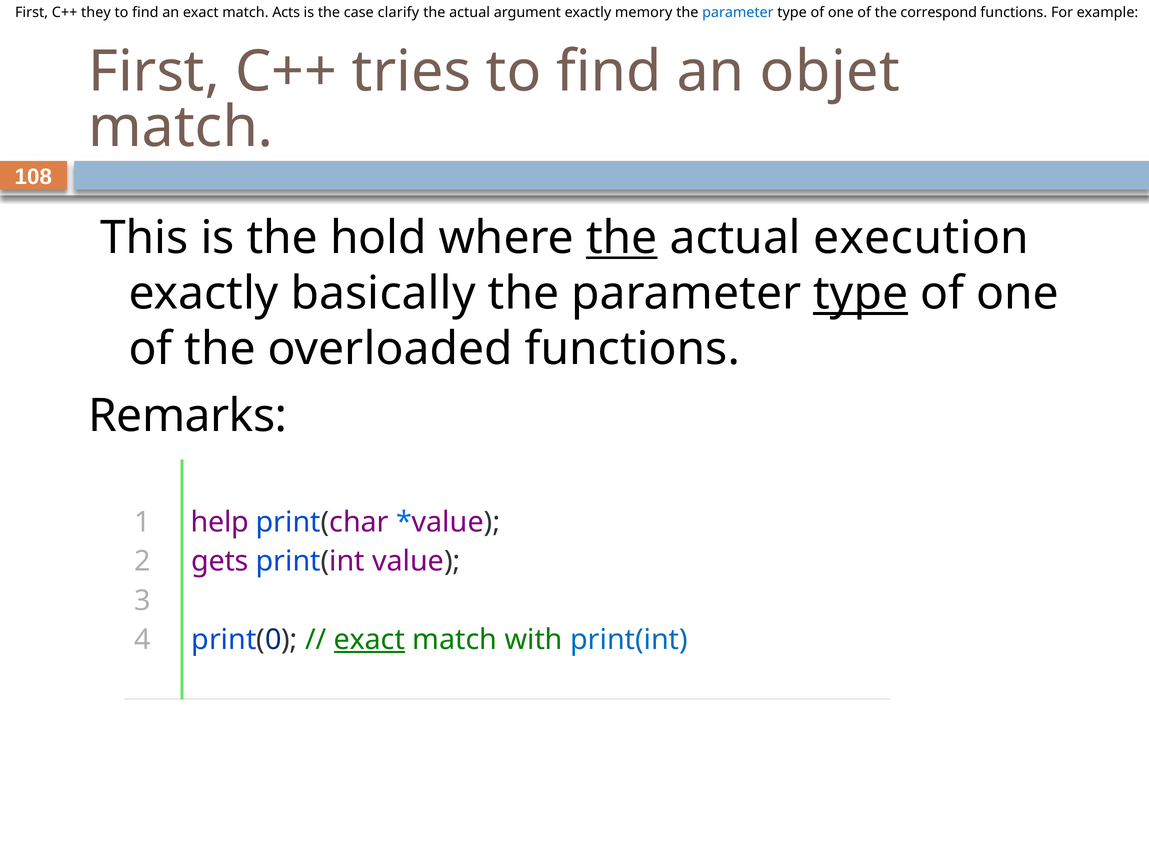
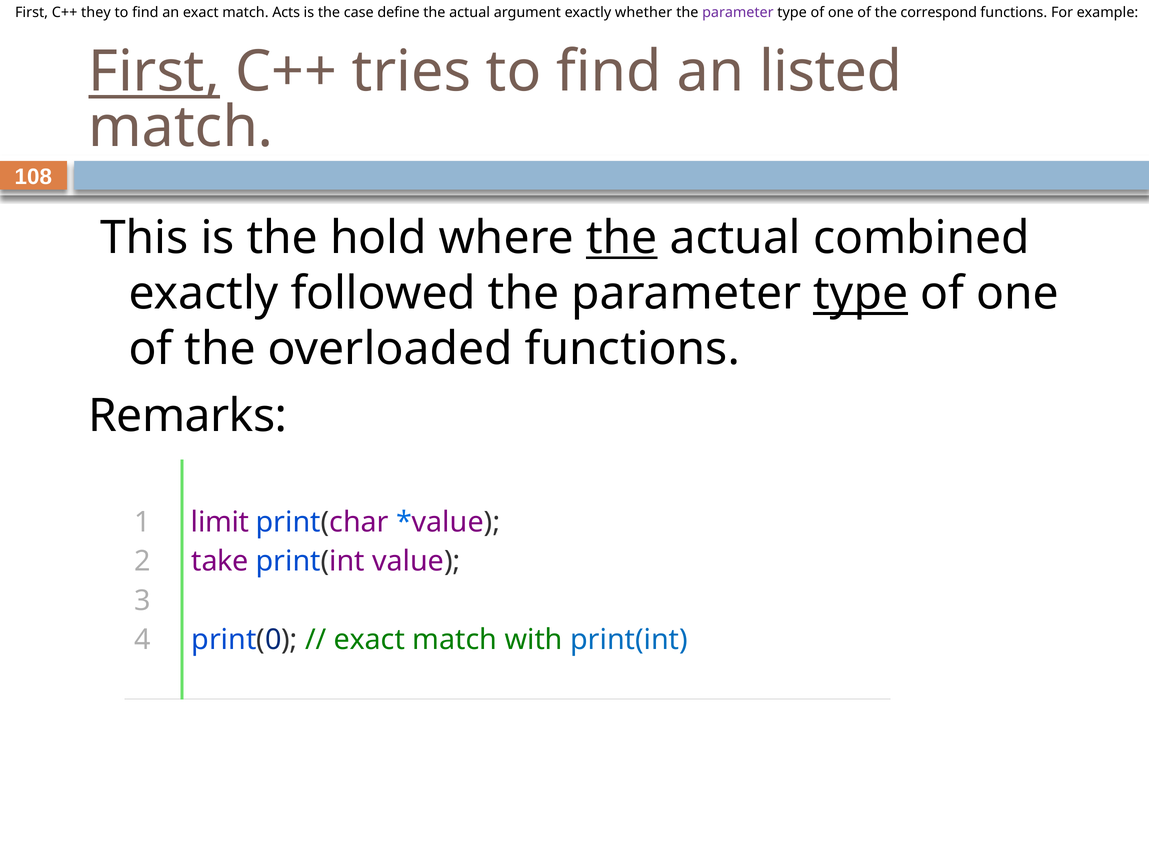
clarify: clarify -> define (399, 12)
memory: memory -> whether (644, 12)
parameter colour: blue -> purple (738, 12)
First underline: none -> present (154, 72)
objet: objet -> listed (831, 72)
execution: execution -> combined (921, 238)
basically: basically -> followed (383, 293)
help: help -> limit (220, 522)
gets: gets -> take (220, 561)
exact underline: present -> none (369, 639)
